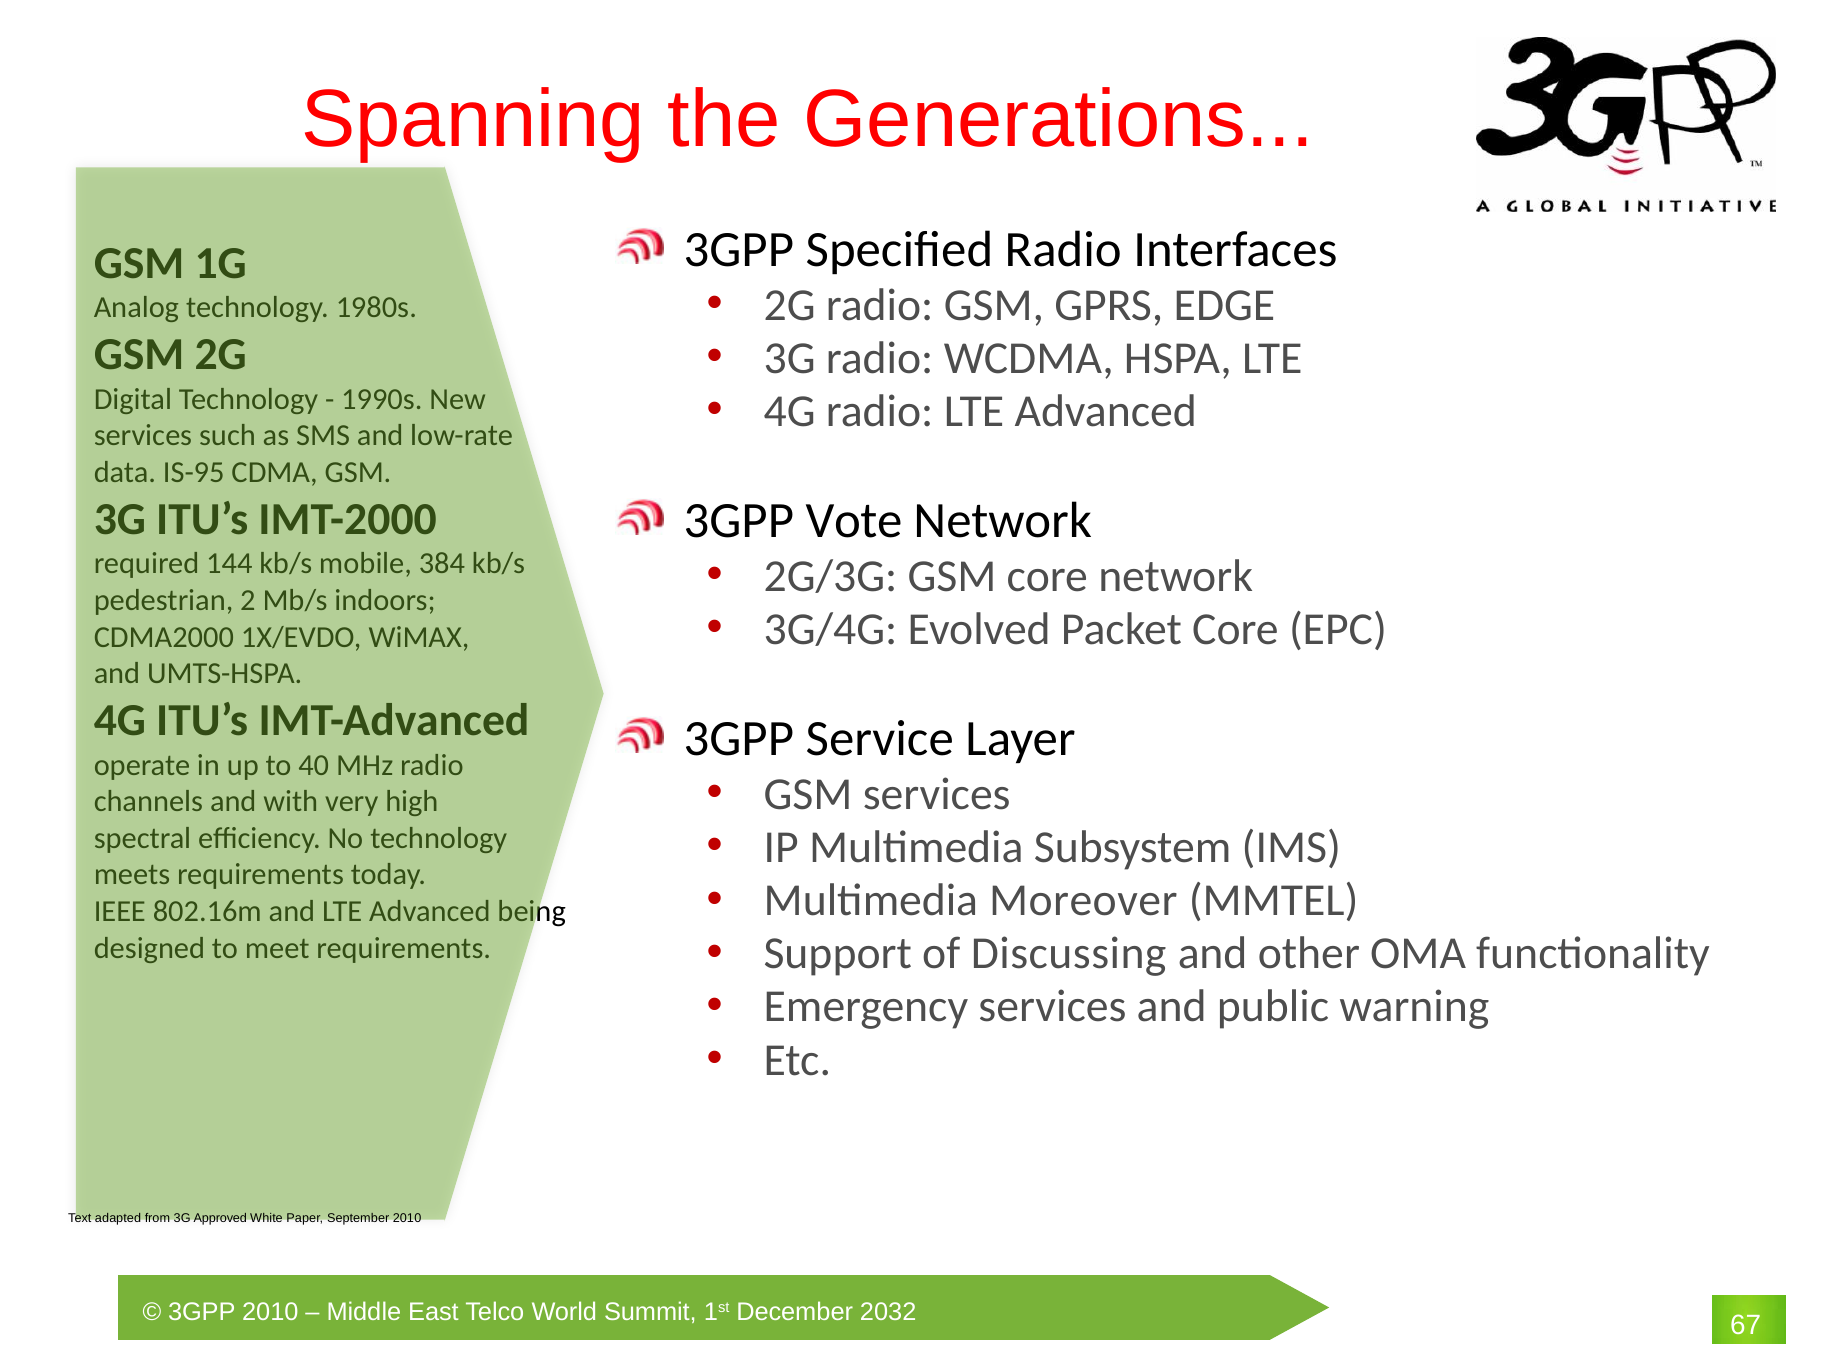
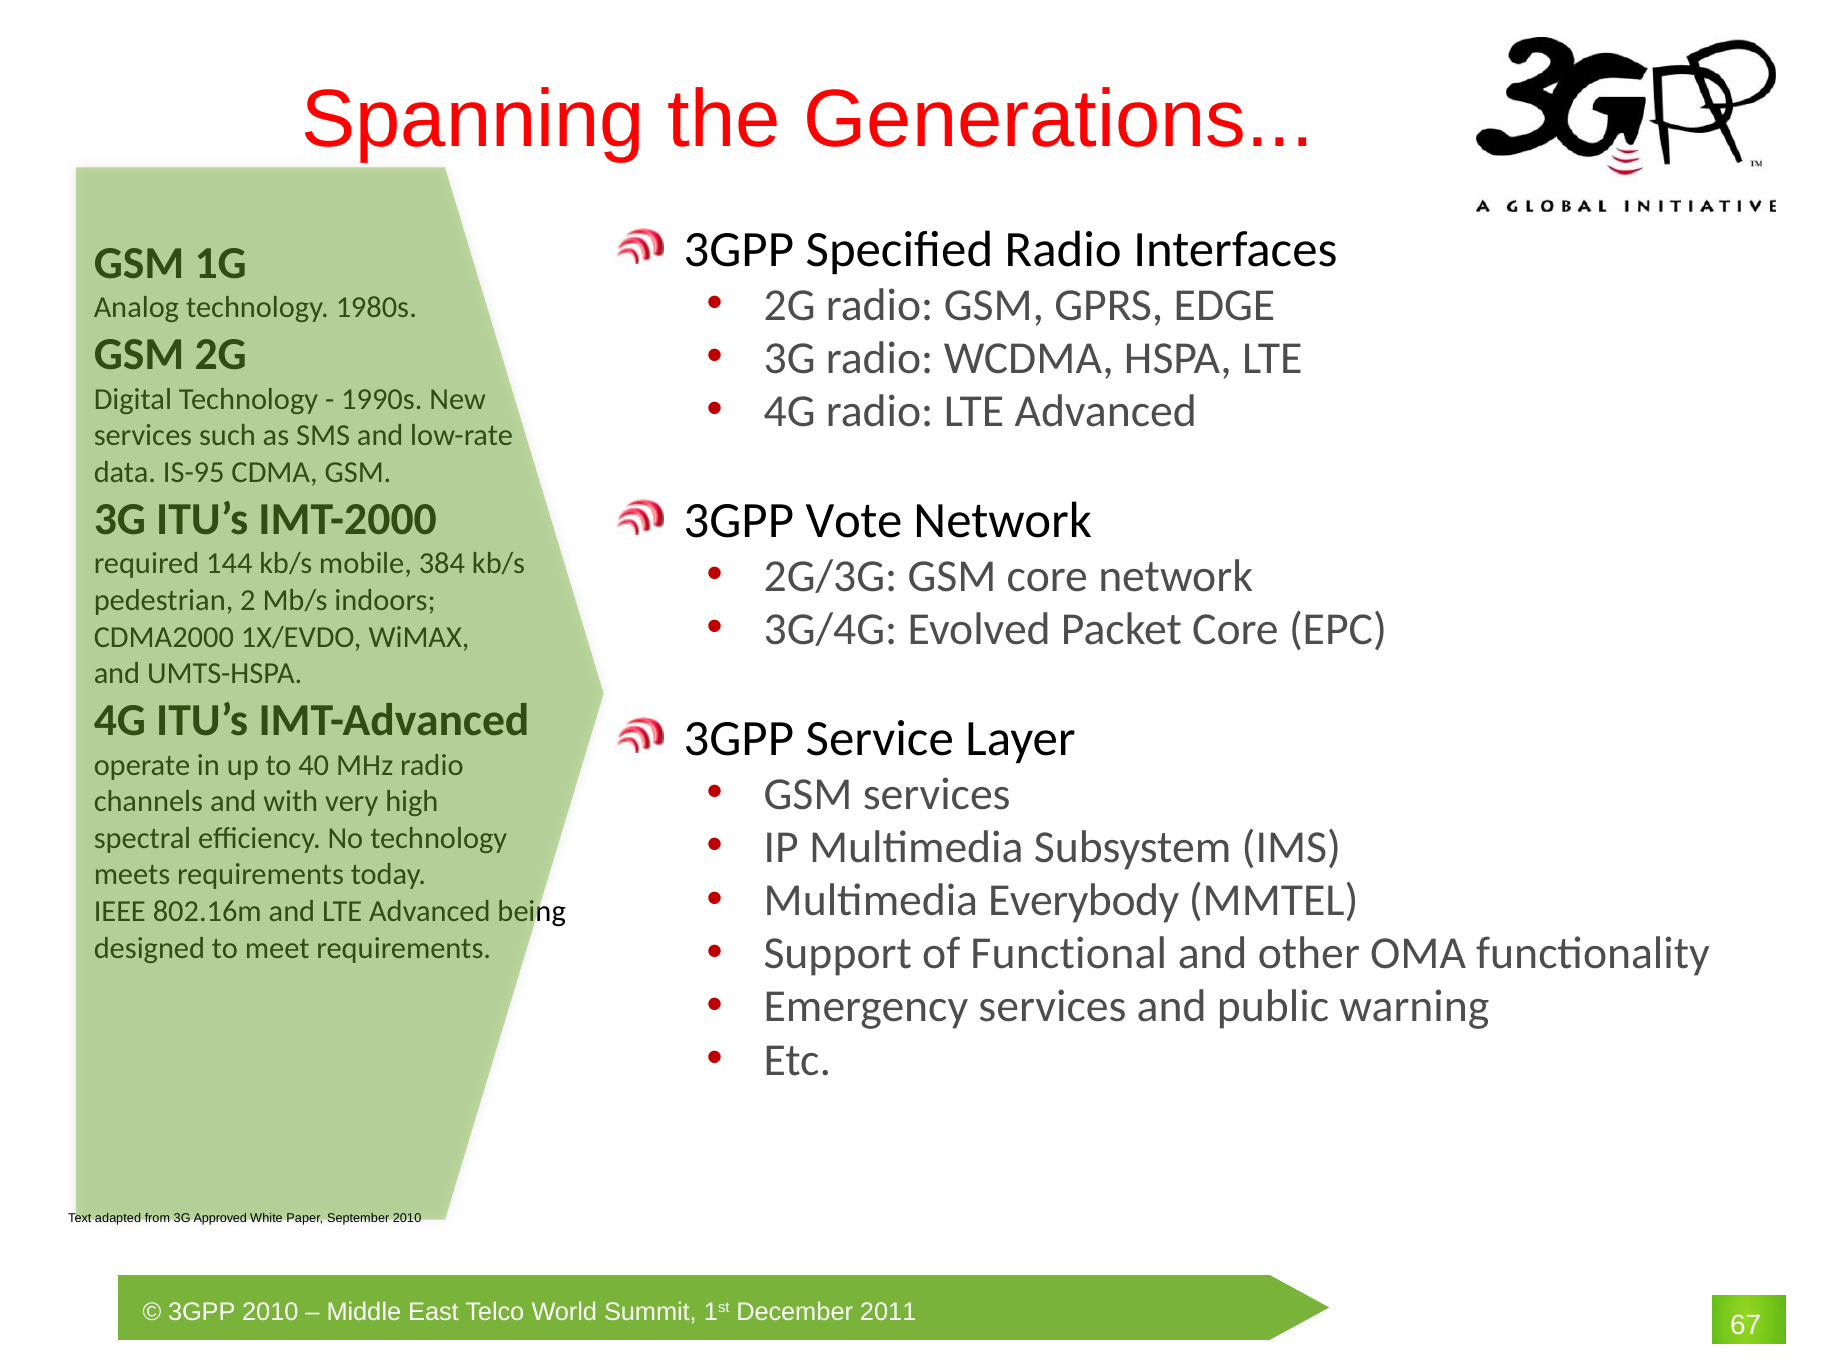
Moreover: Moreover -> Everybody (1084, 901)
Discussing: Discussing -> Functional (1069, 954)
2032: 2032 -> 2011 (888, 1312)
